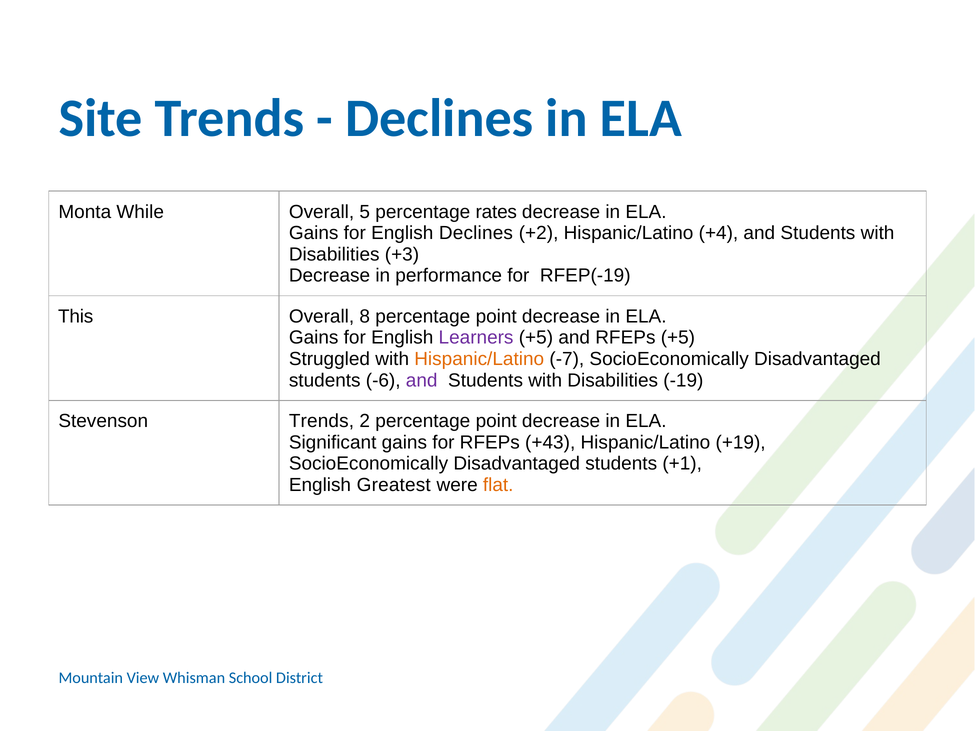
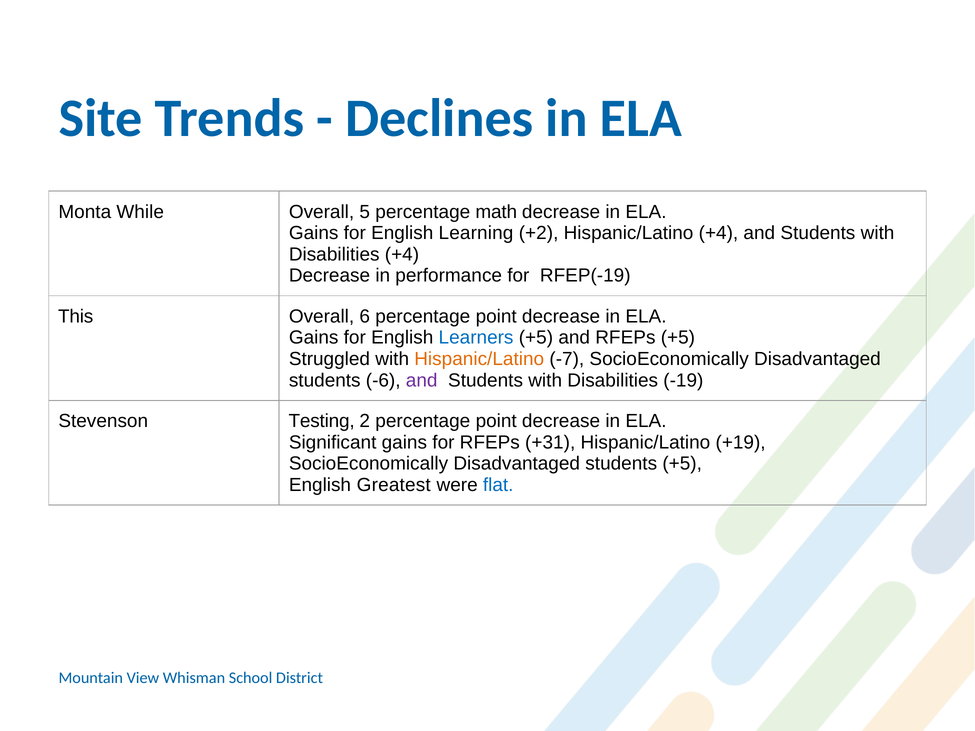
rates: rates -> math (496, 212)
English Declines: Declines -> Learning (476, 233)
Disabilities +3: +3 -> +4 (402, 254)
8: 8 -> 6 (365, 317)
Learners colour: purple -> blue (476, 338)
Stevenson Trends: Trends -> Testing (322, 421)
+43: +43 -> +31 (550, 443)
students +1: +1 -> +5 (682, 464)
flat colour: orange -> blue (498, 485)
